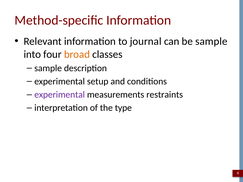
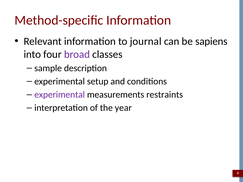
be sample: sample -> sapiens (211, 41)
broad colour: orange -> purple (77, 54)
type: type -> year (123, 108)
